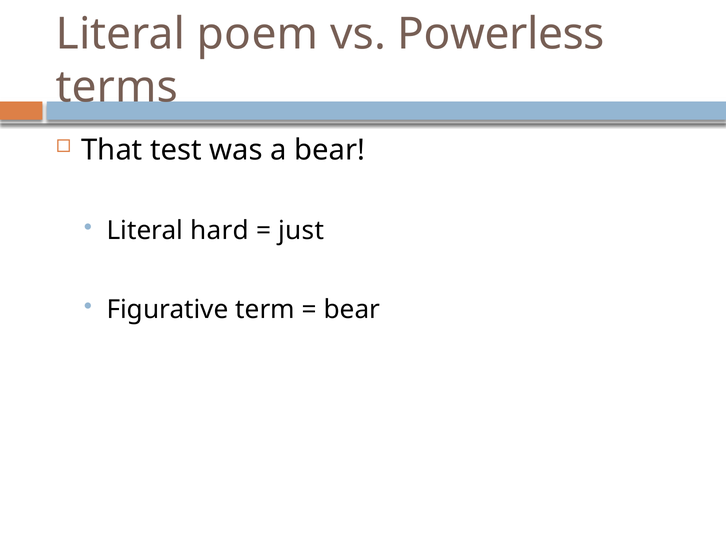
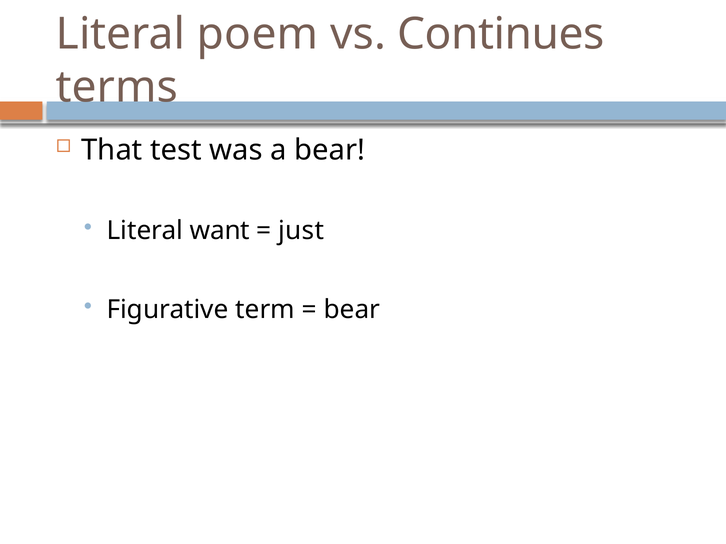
Powerless: Powerless -> Continues (501, 34)
hard: hard -> want (220, 231)
